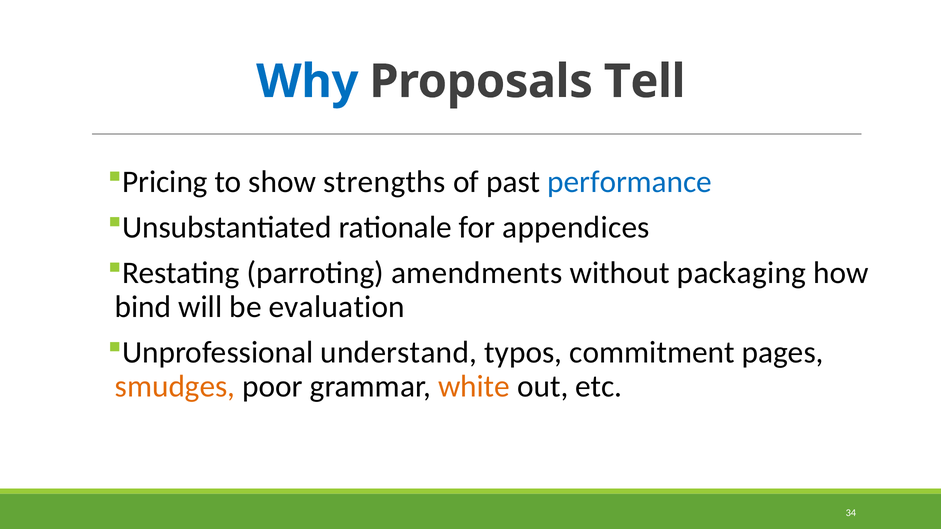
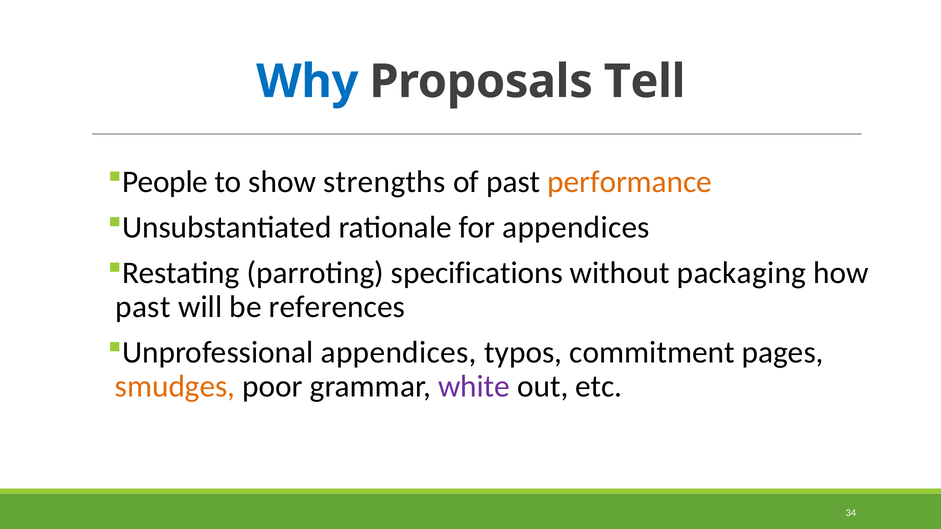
Pricing: Pricing -> People (165, 182)
performance colour: blue -> orange (630, 182)
amendments: amendments -> specifications (477, 273)
bind: bind -> past (143, 307)
evaluation: evaluation -> references (337, 307)
Unprofessional understand: understand -> appendices (399, 353)
white colour: orange -> purple (474, 387)
